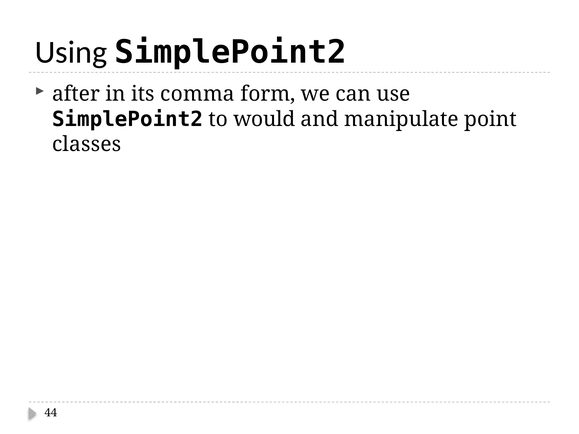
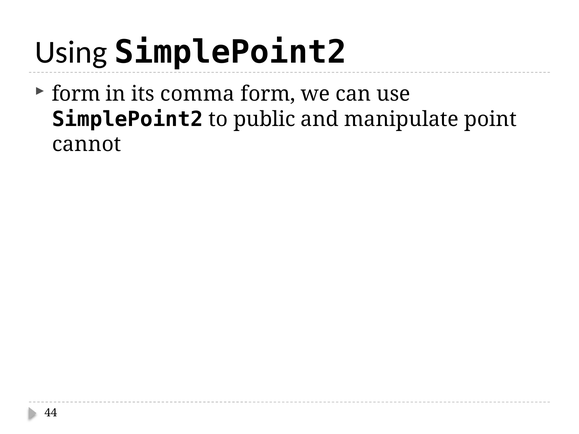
after: after -> form (76, 94)
would: would -> public (264, 119)
classes: classes -> cannot (87, 144)
